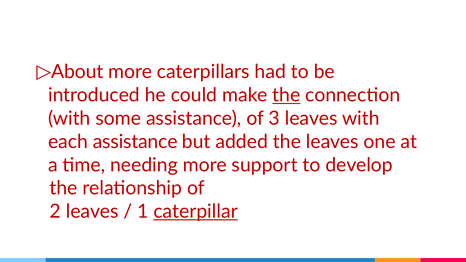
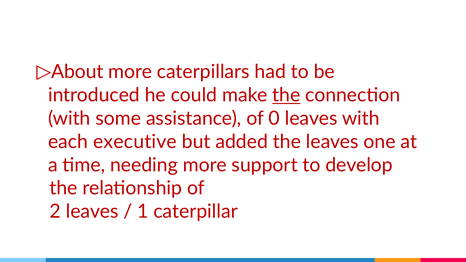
3: 3 -> 0 (274, 118)
each assistance: assistance -> executive (135, 142)
caterpillar underline: present -> none (196, 212)
